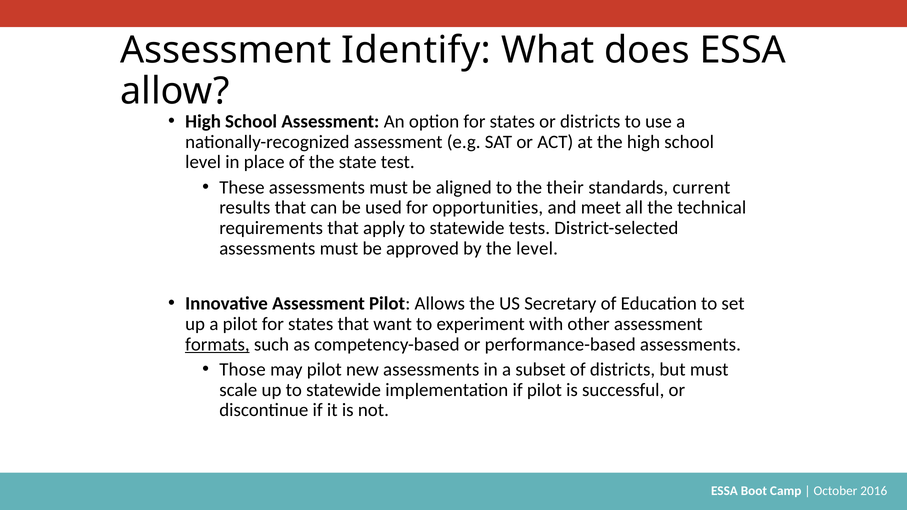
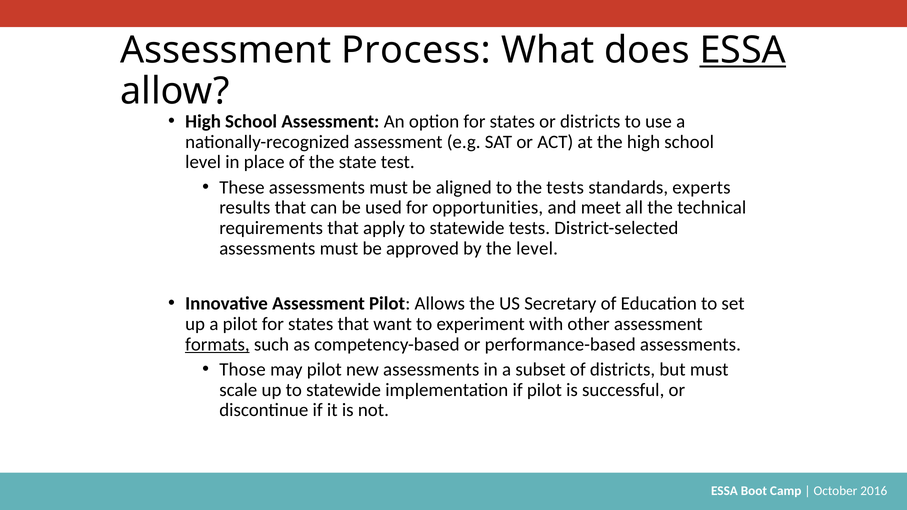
Identify: Identify -> Process (416, 50)
ESSA underline: none -> present (743, 50)
the their: their -> tests (565, 187)
current: current -> experts (701, 187)
